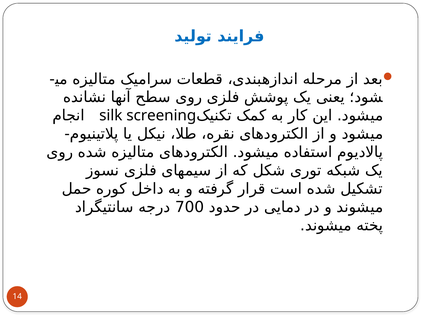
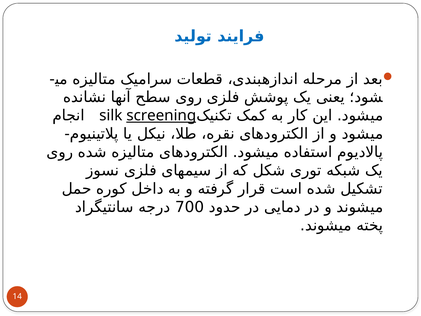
screening underline: none -> present (161, 116)
